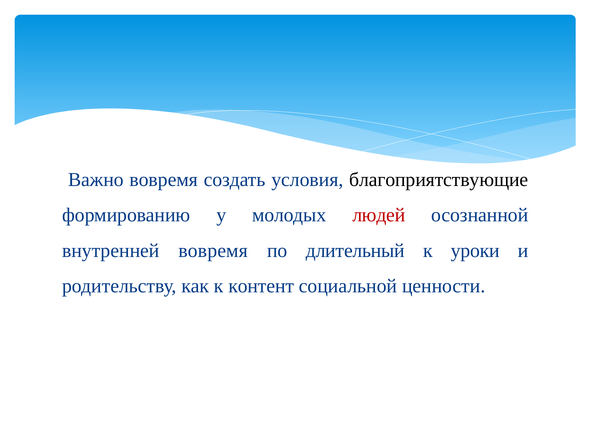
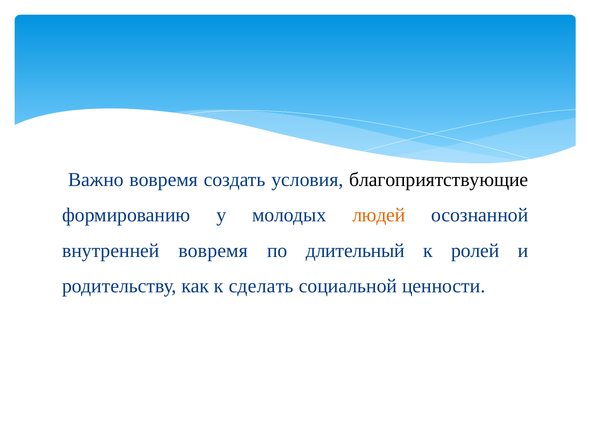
людей colour: red -> orange (379, 215)
уроки: уроки -> ролей (475, 250)
контент: контент -> сделать (261, 286)
